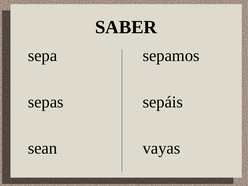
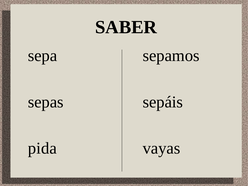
sean: sean -> pida (42, 148)
